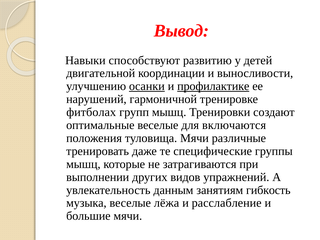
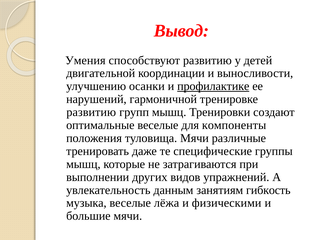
Навыки: Навыки -> Умения (85, 60)
осанки underline: present -> none (147, 86)
фитболах: фитболах -> развитию (91, 112)
включаются: включаются -> компоненты (234, 125)
расслабление: расслабление -> физическими (227, 203)
